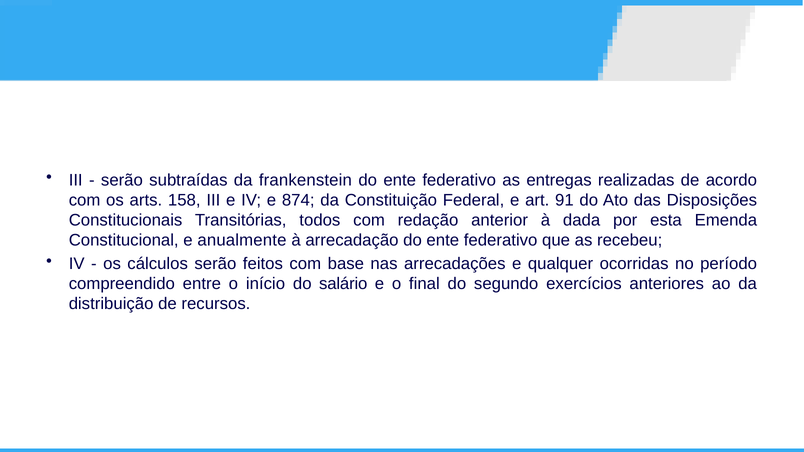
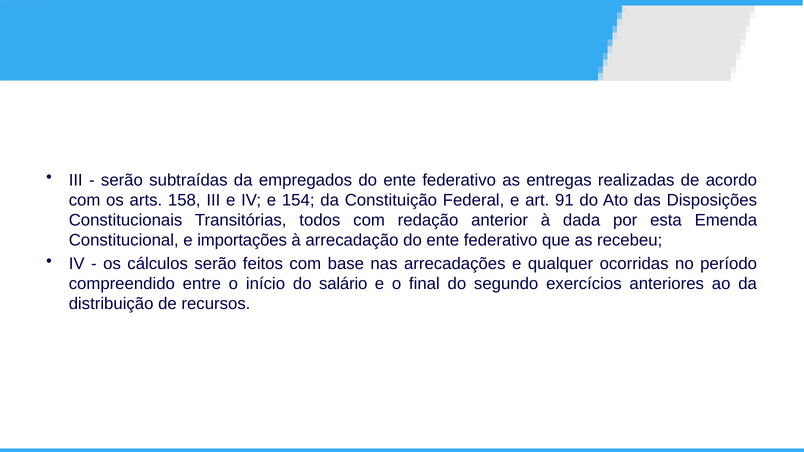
frankenstein: frankenstein -> empregados (305, 180)
874: 874 -> 154 (298, 200)
anualmente: anualmente -> importações (242, 240)
